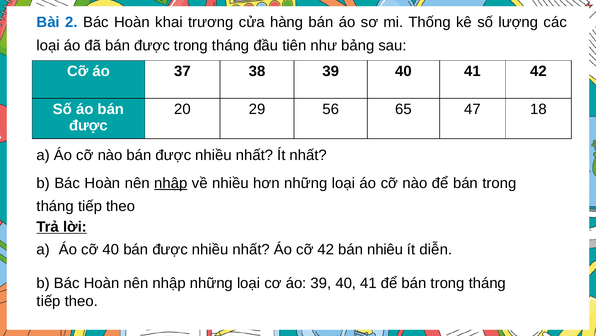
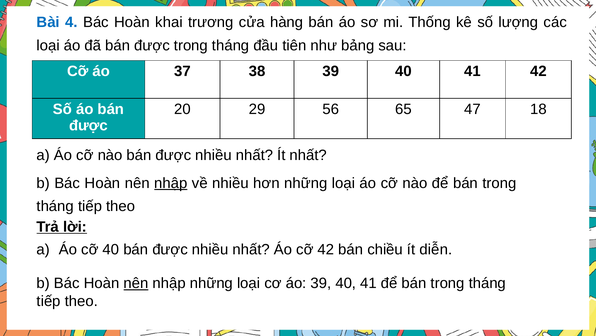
2: 2 -> 4 (71, 22)
nhiêu: nhiêu -> chiều (385, 249)
nên underline: none -> present (136, 283)
